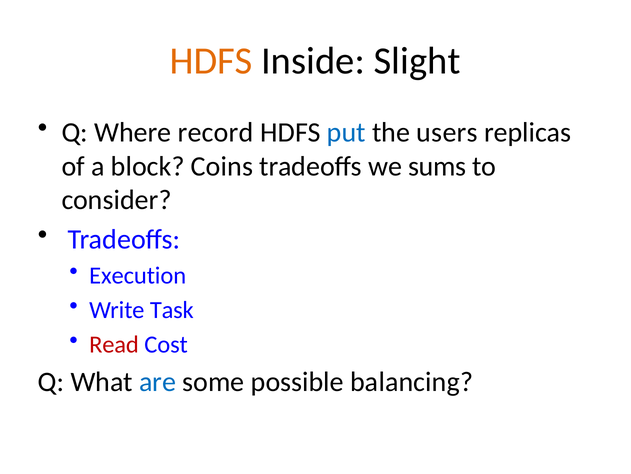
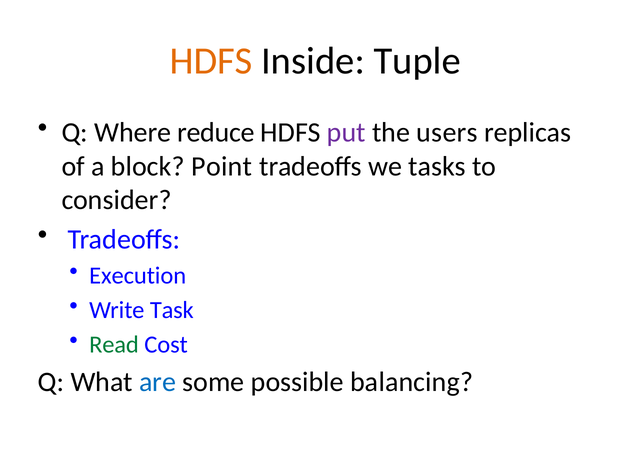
Slight: Slight -> Tuple (417, 61)
record: record -> reduce (216, 132)
put colour: blue -> purple (346, 132)
Coins: Coins -> Point (222, 166)
sums: sums -> tasks (437, 166)
Read colour: red -> green (114, 344)
